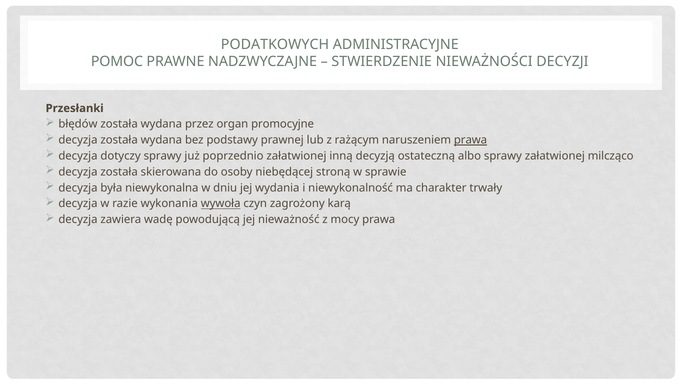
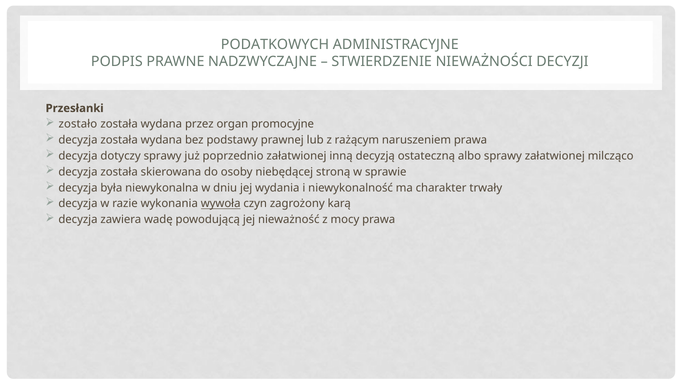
POMOC: POMOC -> PODPIS (117, 61)
błędów: błędów -> zostało (78, 124)
prawa underline: present -> none (471, 140)
